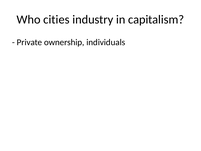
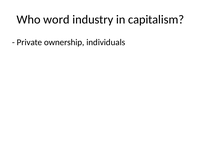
cities: cities -> word (56, 19)
